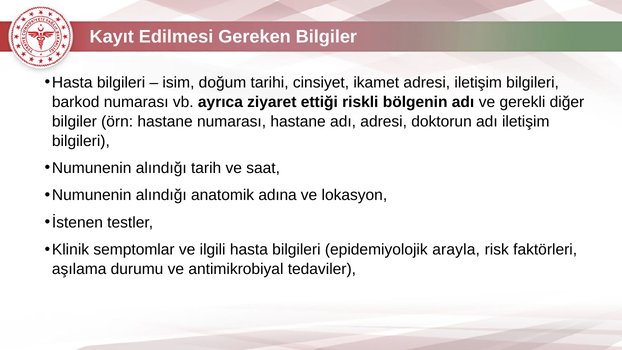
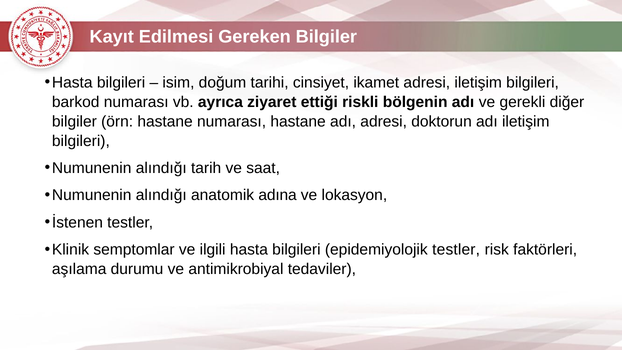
epidemiyolojik arayla: arayla -> testler (456, 250)
